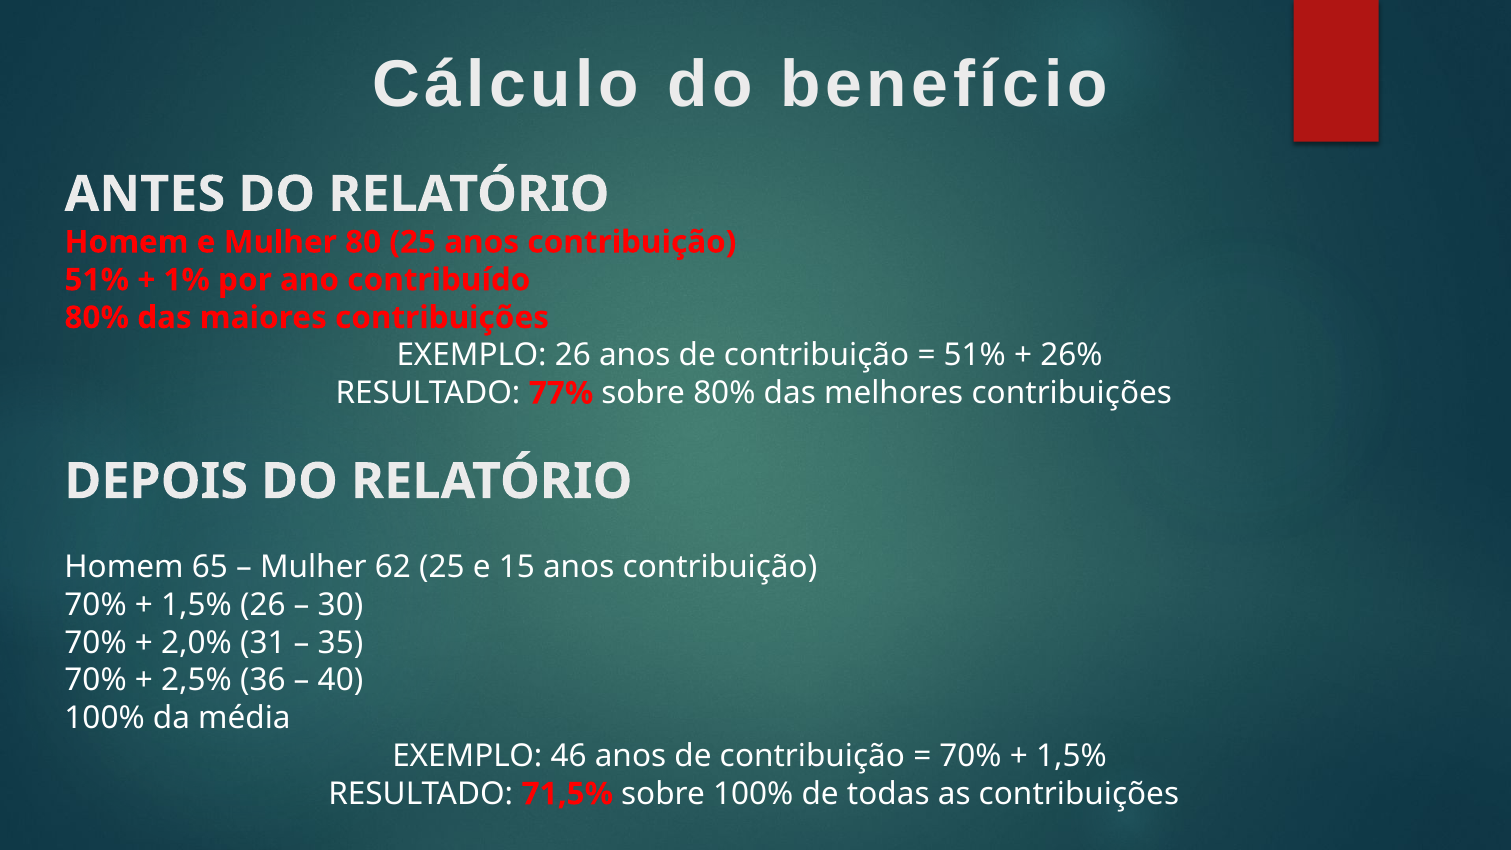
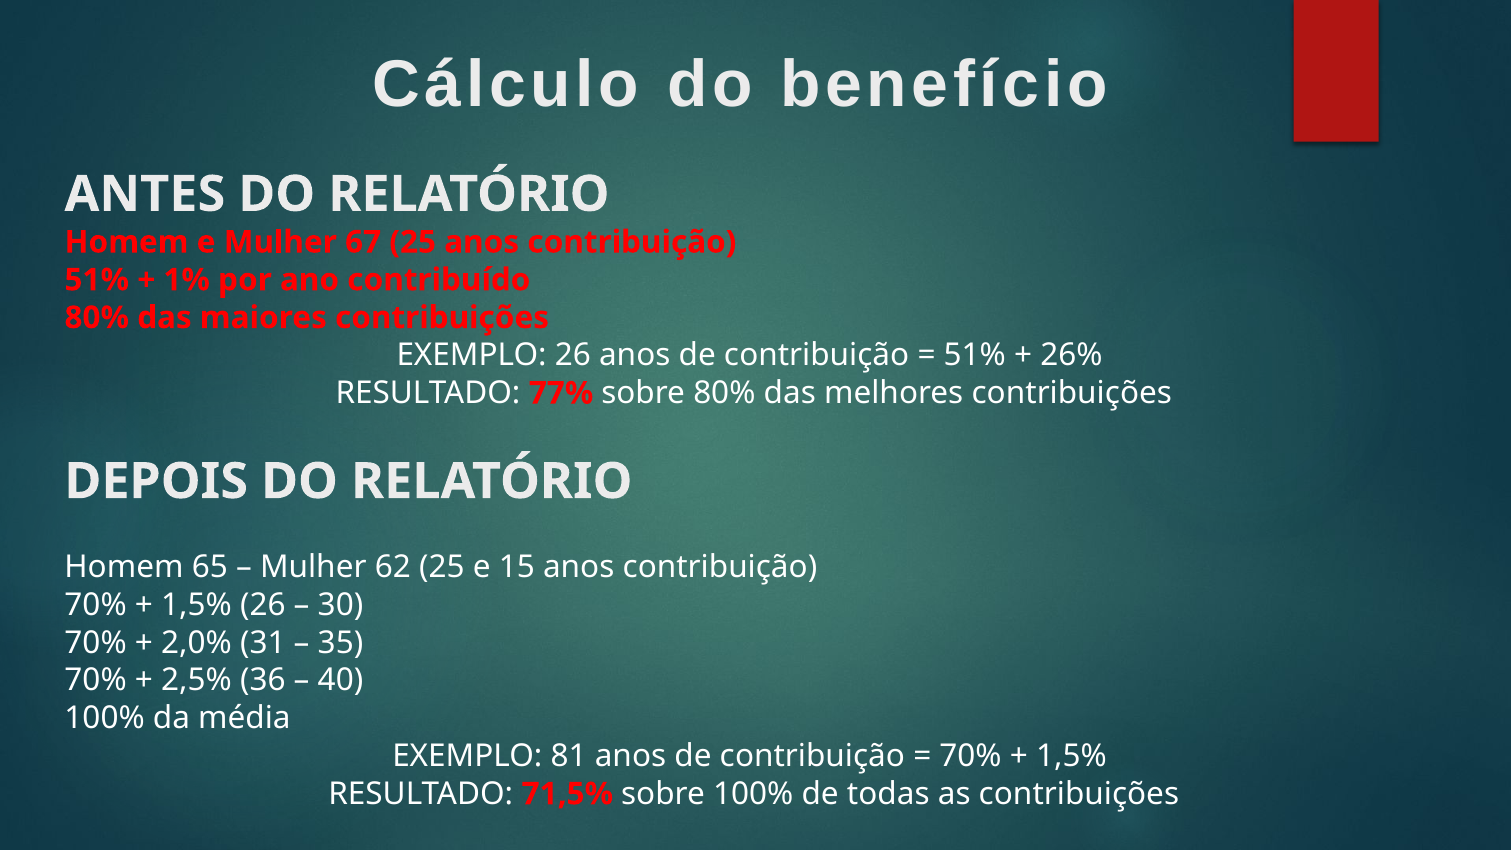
80: 80 -> 67 (363, 242)
46: 46 -> 81 (569, 756)
